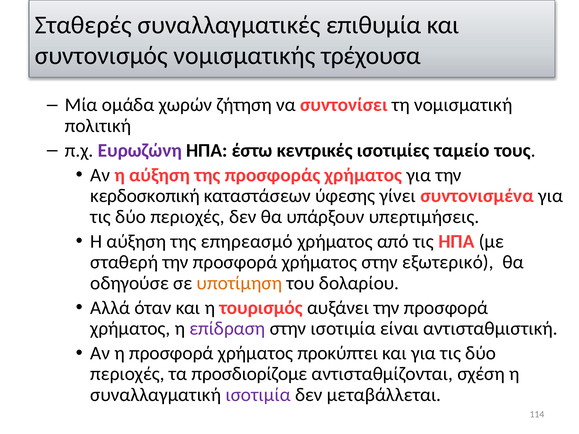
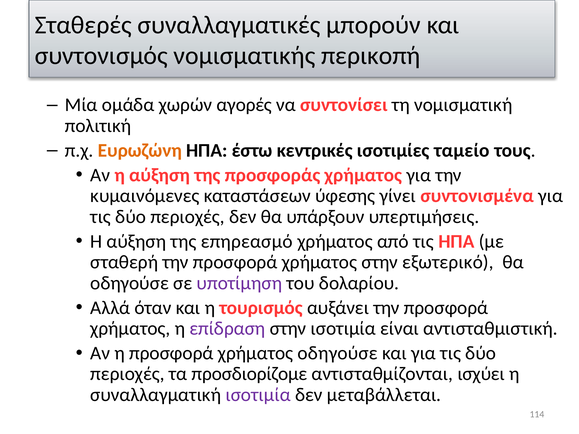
επιθυμία: επιθυμία -> μπορούν (373, 25)
τρέχουσα: τρέχουσα -> περικοπή (371, 56)
ζήτηση: ζήτηση -> αγορές (244, 105)
Ευρωζώνη colour: purple -> orange (140, 150)
κερδοσκοπική: κερδοσκοπική -> κυμαινόμενες (145, 196)
υποτίμηση colour: orange -> purple (239, 283)
χρήματος προκύπτει: προκύπτει -> οδηγούσε (338, 353)
σχέση: σχέση -> ισχύει (481, 374)
